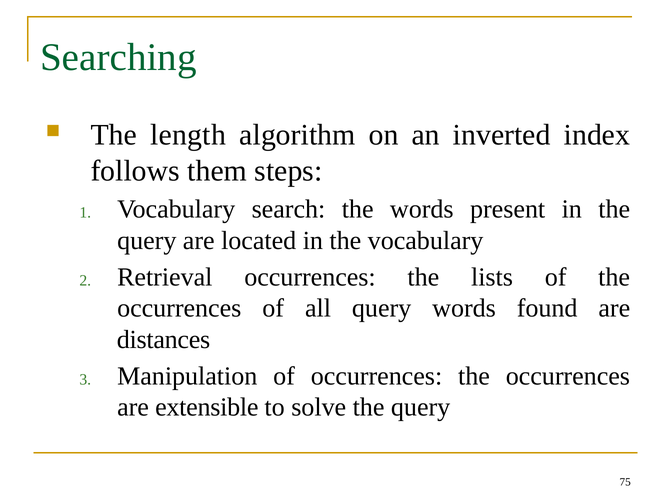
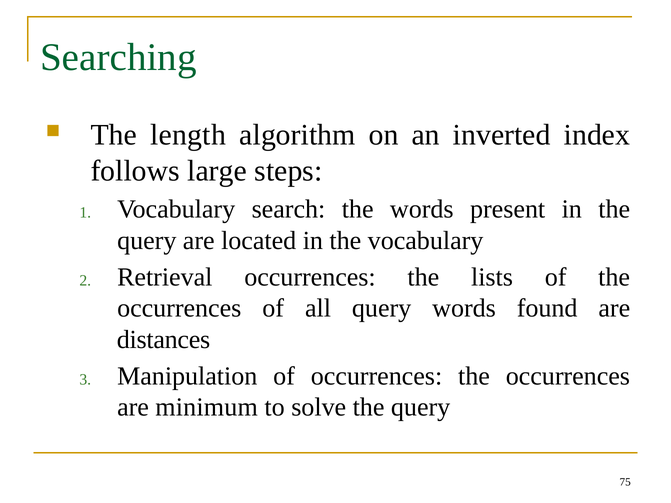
them: them -> large (217, 171)
extensible: extensible -> minimum (207, 407)
